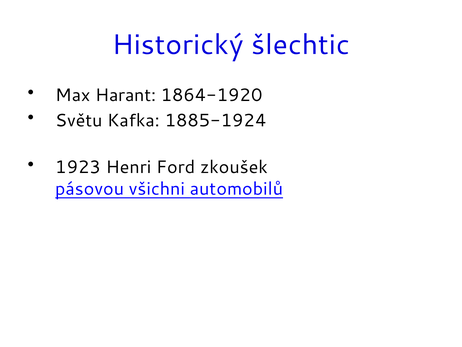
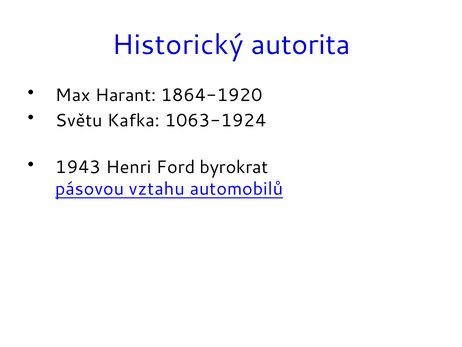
šlechtic: šlechtic -> autorita (301, 45)
1885-1924: 1885-1924 -> 1063-1924 (216, 120)
1923: 1923 -> 1943 (78, 167)
zkoušek: zkoušek -> byrokrat (234, 167)
všichni: všichni -> vztahu (157, 189)
